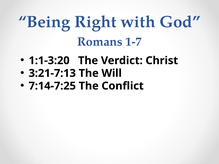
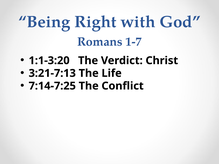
Will: Will -> Life (112, 73)
